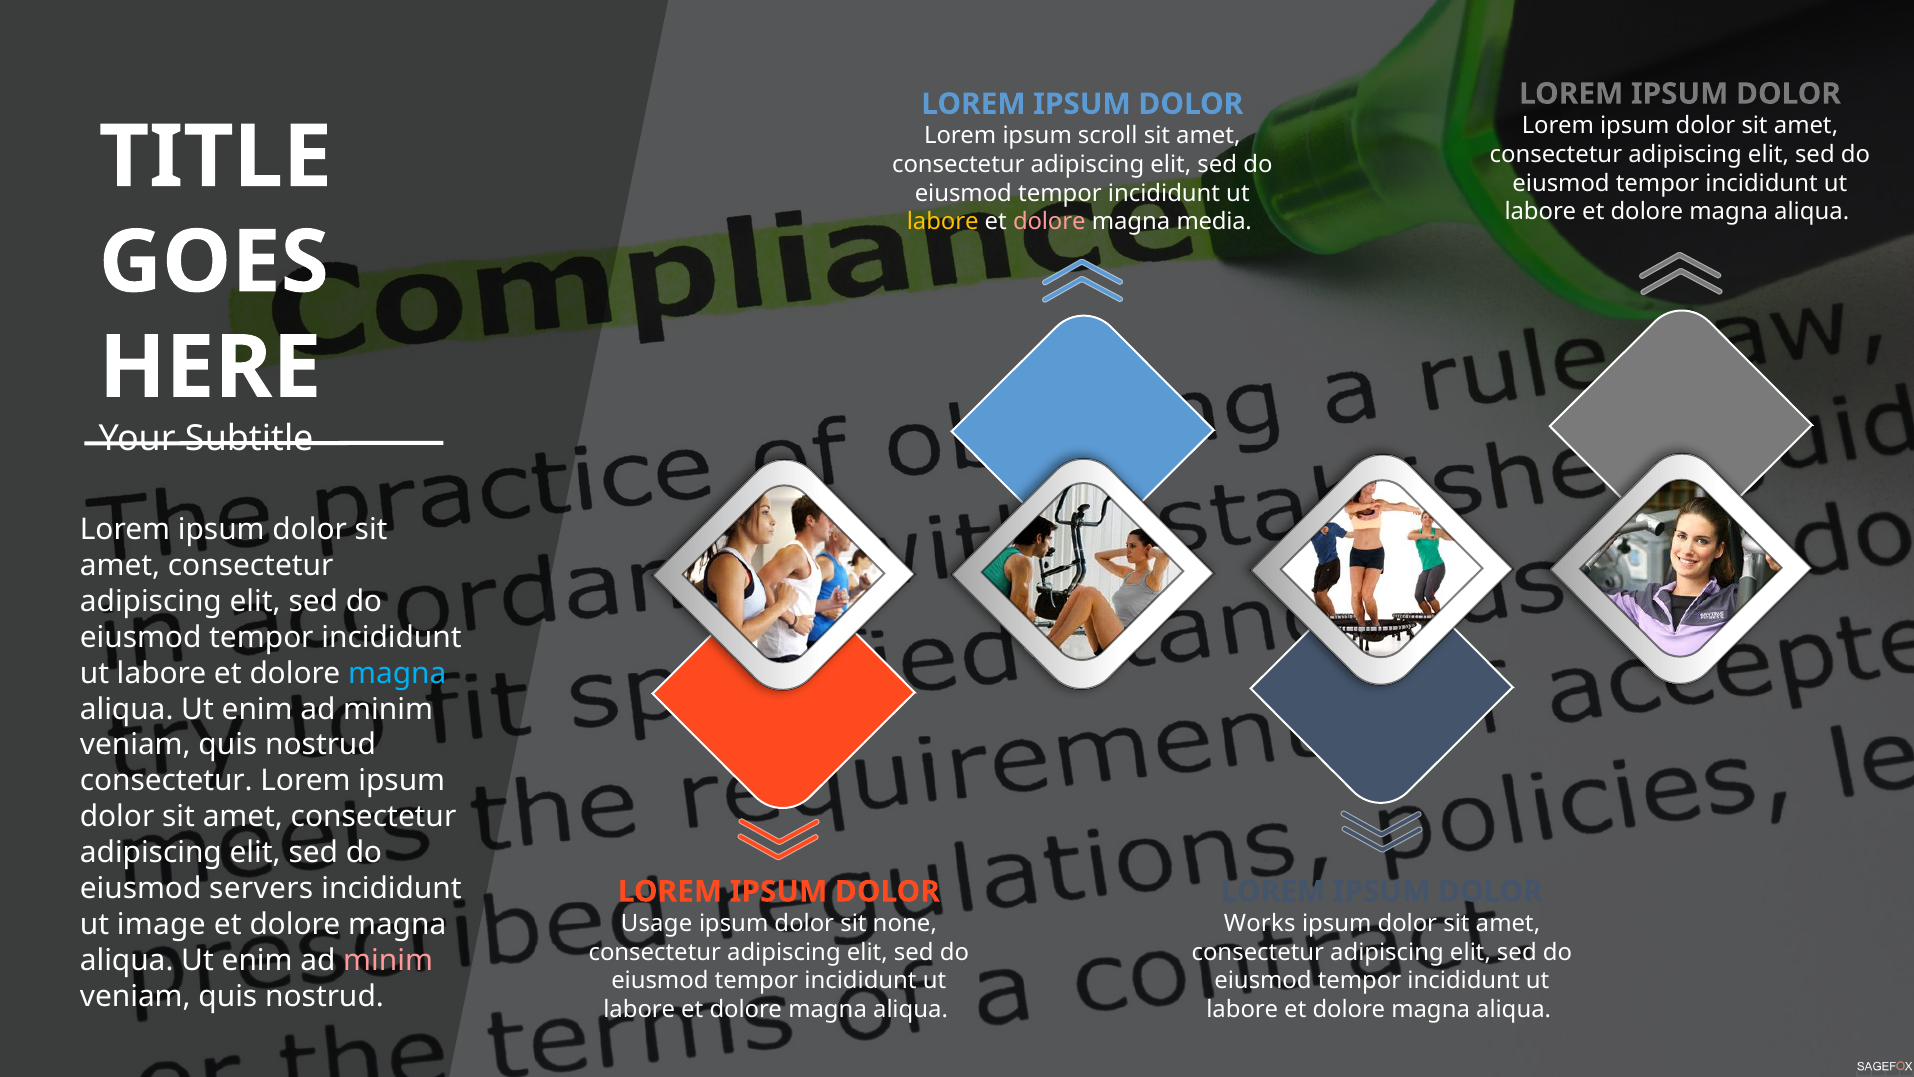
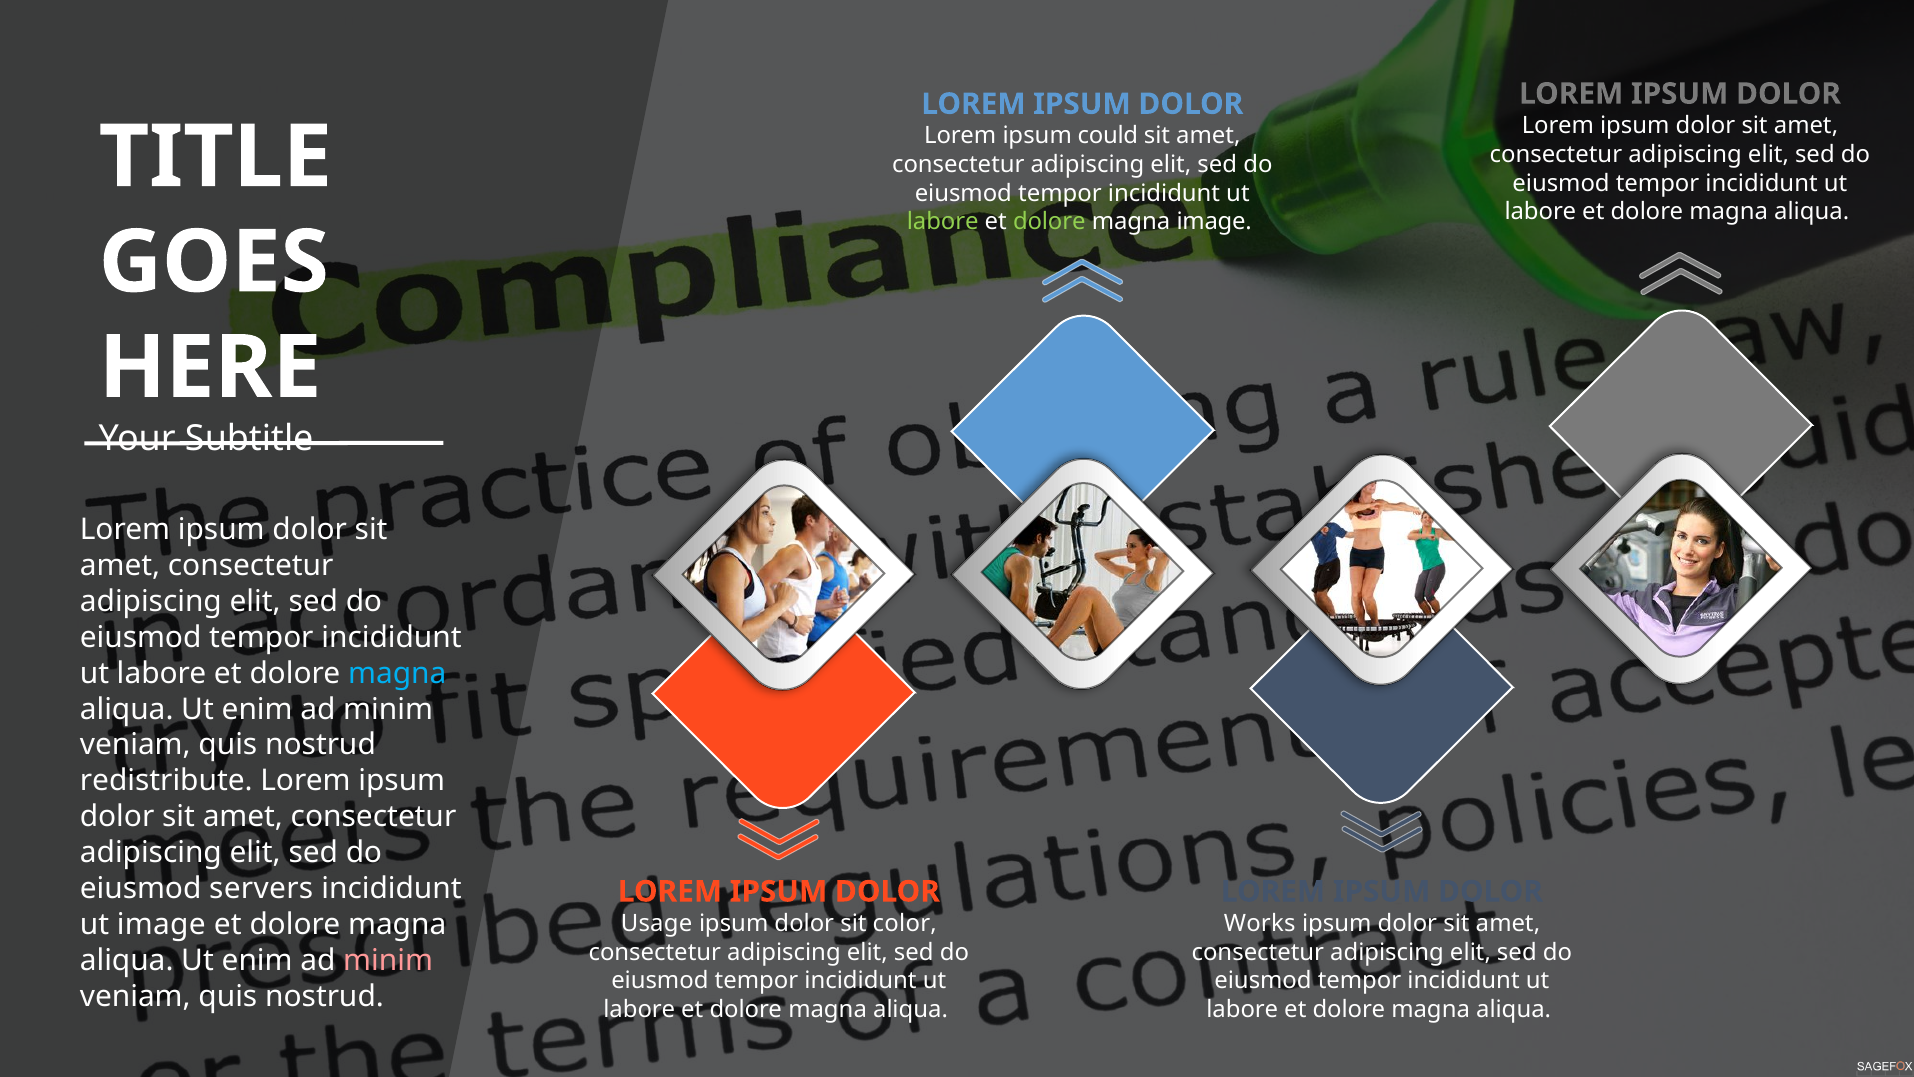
scroll: scroll -> could (1108, 136)
labore colour: yellow -> light green (943, 222)
dolore colour: pink -> light green (1049, 222)
magna media: media -> image (1214, 222)
consectetur: consectetur -> redistribute (166, 781)
none: none -> color (905, 923)
